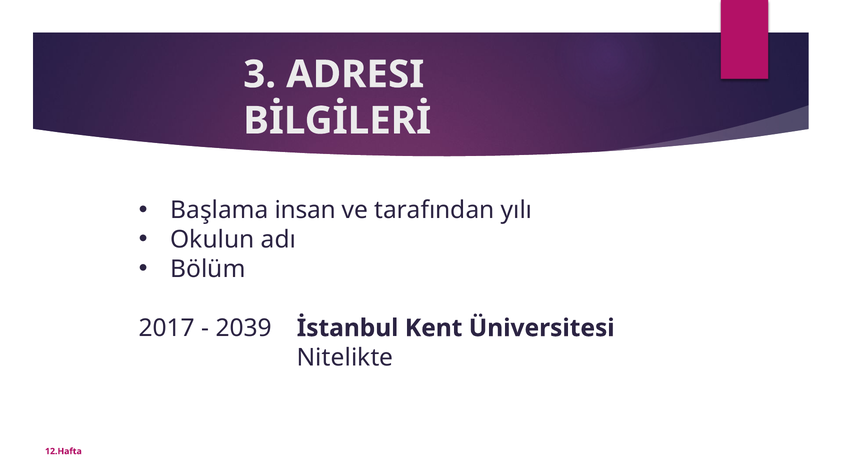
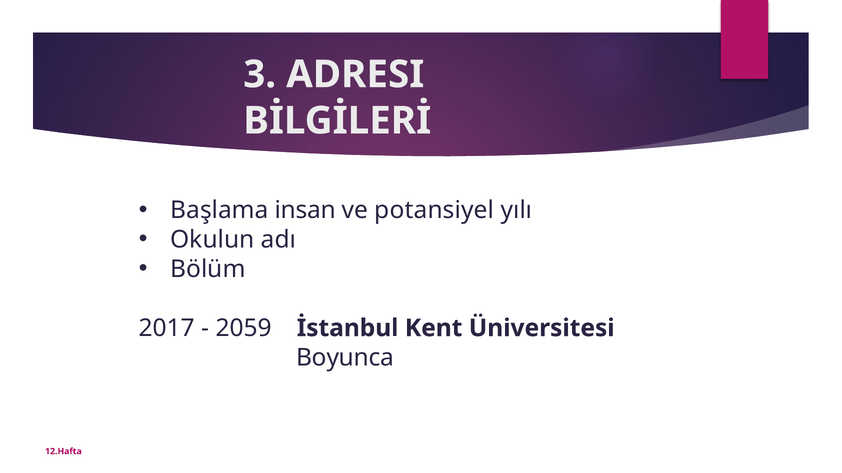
tarafından: tarafından -> potansiyel (434, 211)
2039: 2039 -> 2059 (244, 329)
Nitelikte: Nitelikte -> Boyunca (345, 358)
